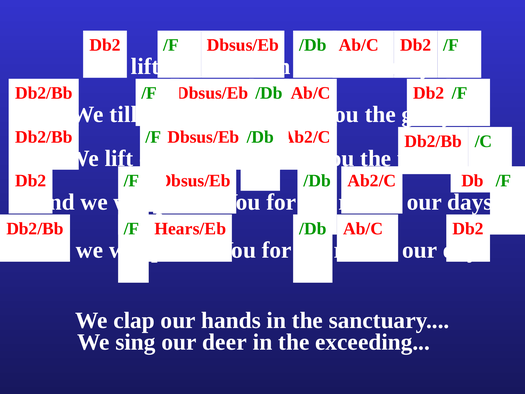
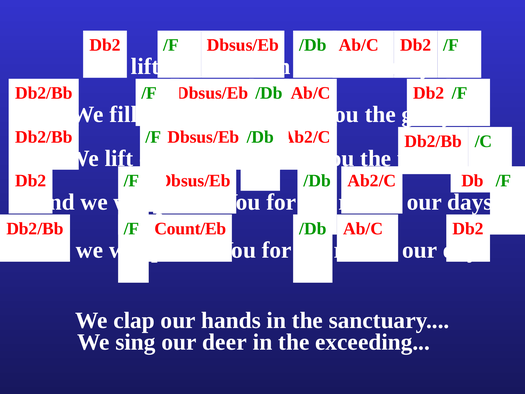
till: till -> fill (123, 114)
Hears/Eb: Hears/Eb -> Count/Eb (190, 229)
